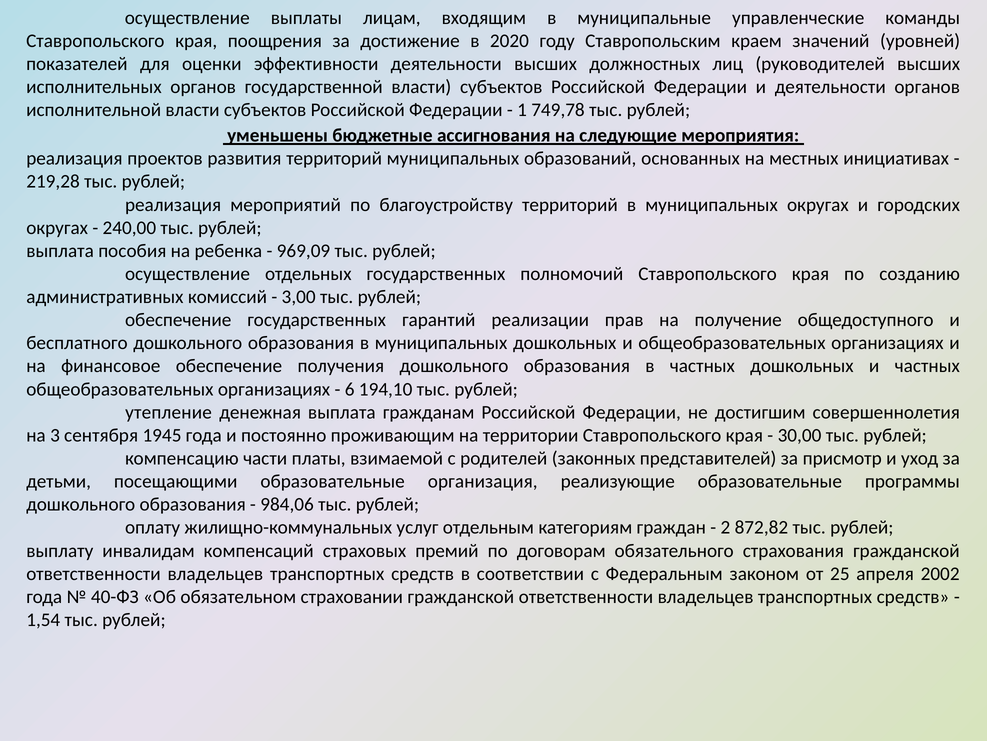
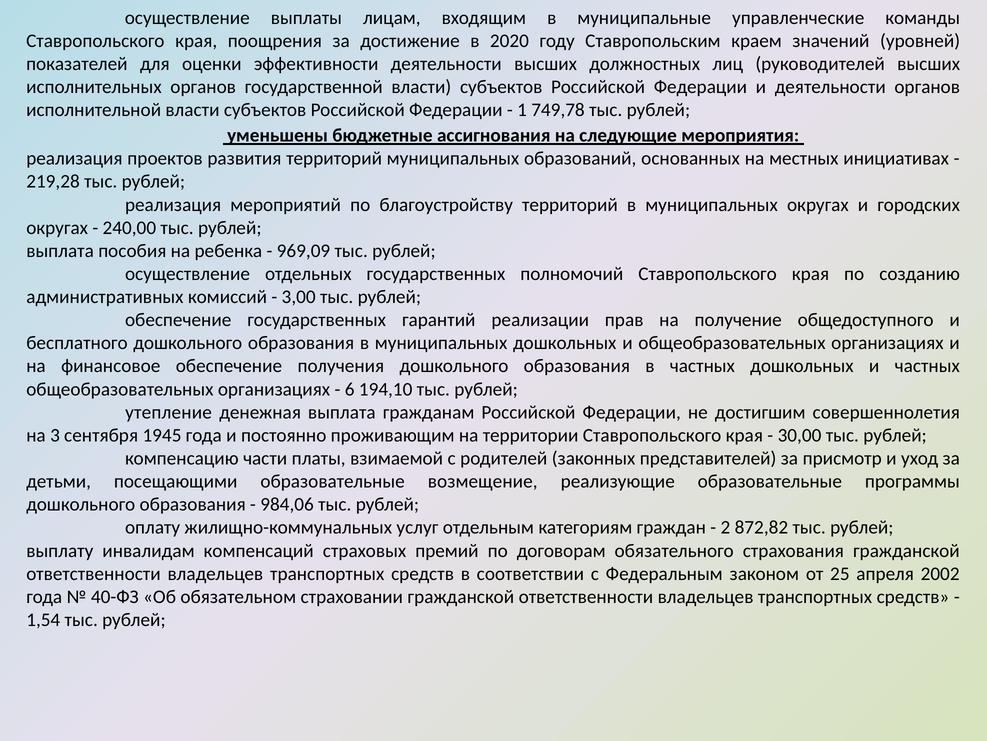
организация: организация -> возмещение (483, 481)
